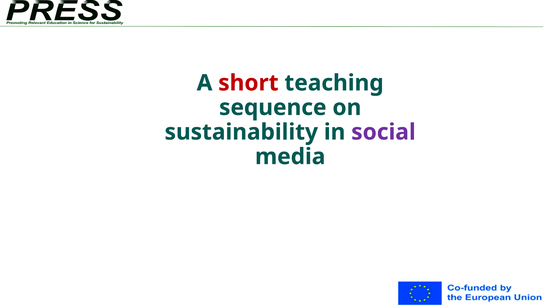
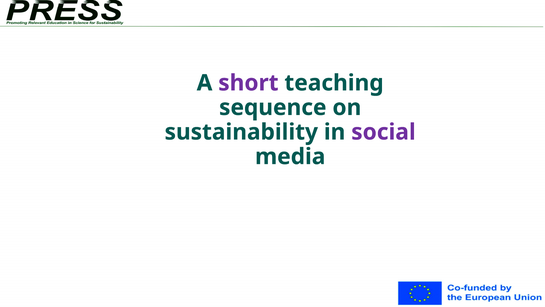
short colour: red -> purple (248, 83)
